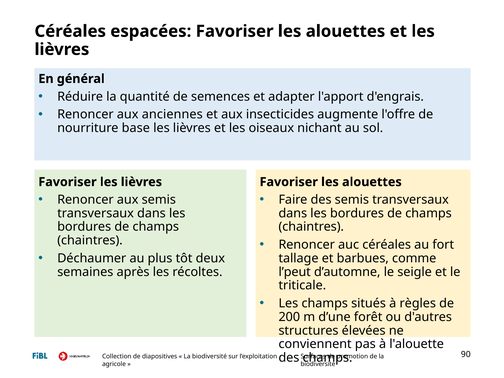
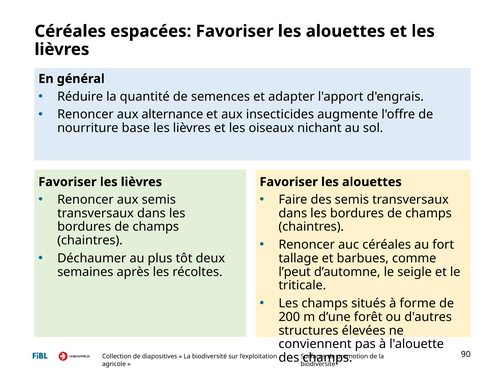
anciennes: anciennes -> alternance (172, 114)
règles: règles -> forme (418, 303)
